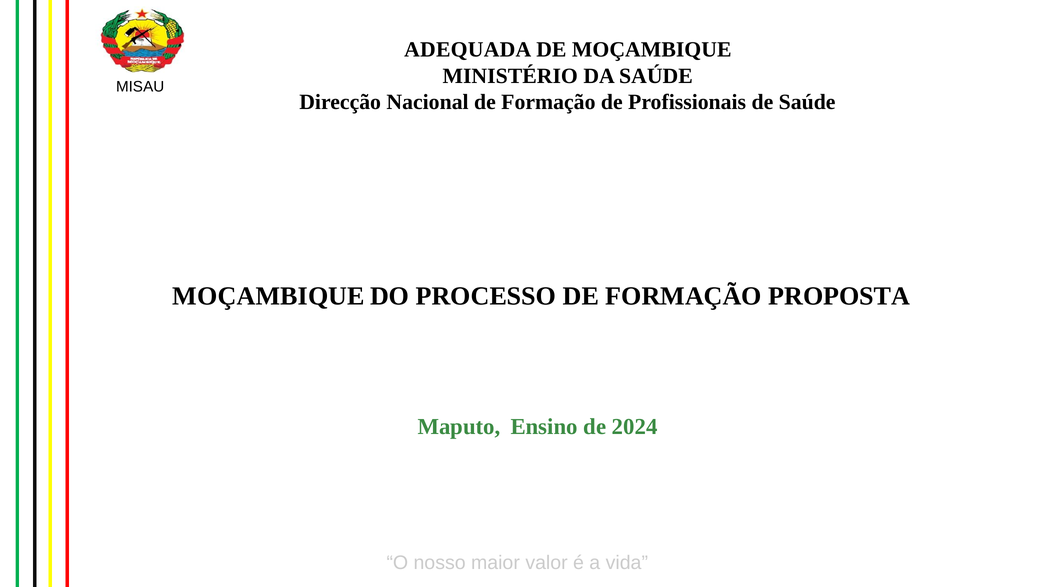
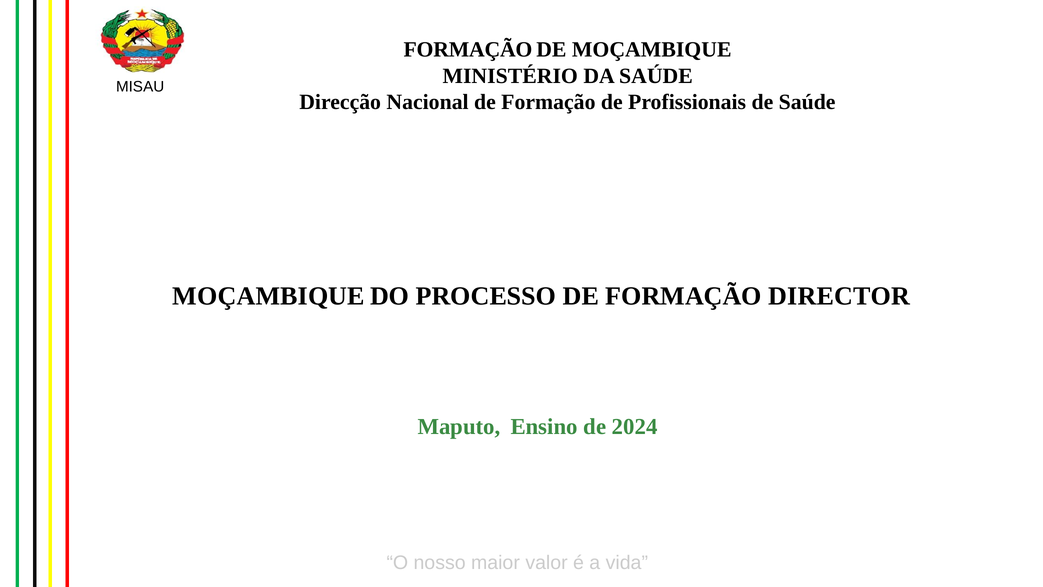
ADEQUADA: ADEQUADA -> FORMAÇÃO (468, 50)
PROPOSTA: PROPOSTA -> DIRECTOR (839, 296)
